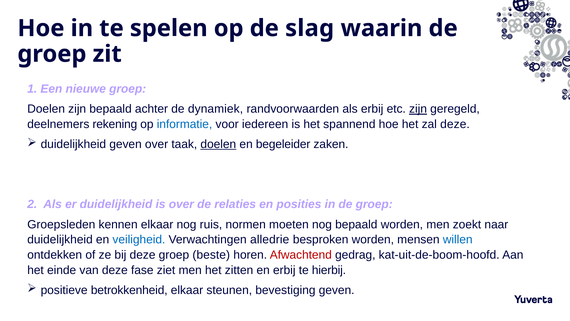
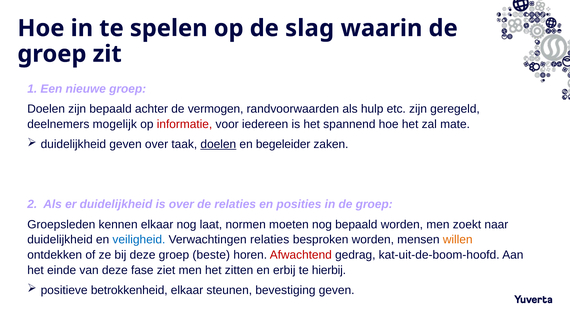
dynamiek: dynamiek -> vermogen (216, 109)
als erbij: erbij -> hulp (372, 109)
zijn underline: present -> none (418, 109)
rekening: rekening -> mogelijk (115, 124)
informatie colour: blue -> red (184, 124)
zal deze: deze -> mate (455, 124)
ruis: ruis -> laat (211, 224)
Verwachtingen alledrie: alledrie -> relaties (270, 239)
willen colour: blue -> orange (458, 239)
